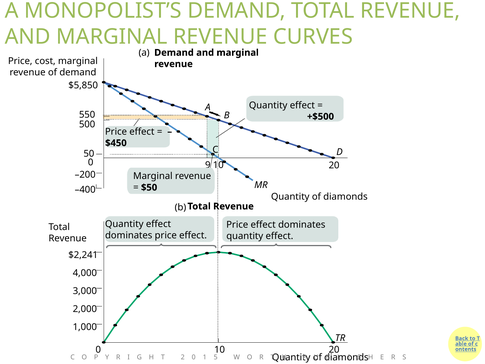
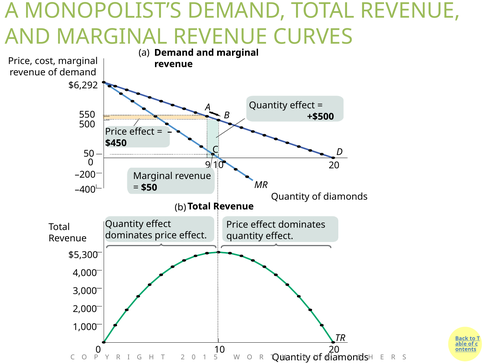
$5,850: $5,850 -> $6,292 (83, 85)
$2,241: $2,241 -> $5,300 (83, 255)
